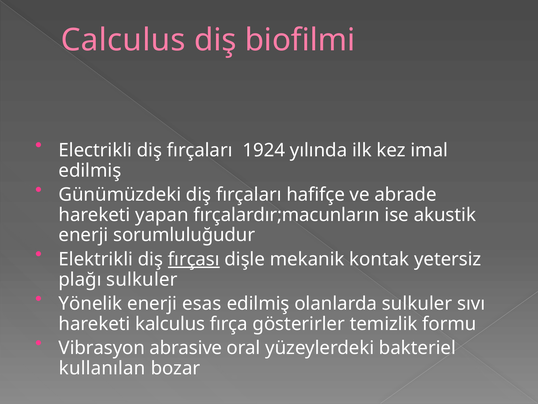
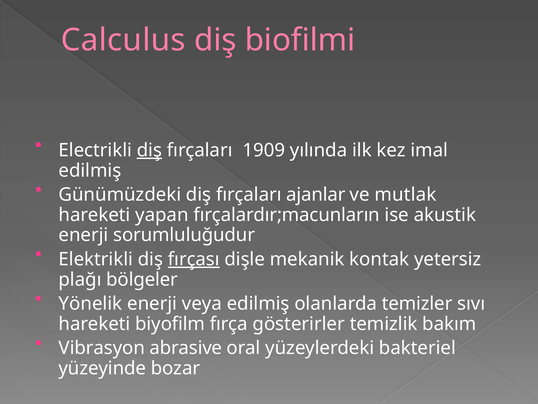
diş underline: none -> present (149, 150)
1924: 1924 -> 1909 (264, 150)
hafifçe: hafifçe -> ajanlar (316, 194)
abrade: abrade -> mutlak (406, 194)
plağı sulkuler: sulkuler -> bölgeler (142, 279)
esas: esas -> veya (202, 303)
olanlarda sulkuler: sulkuler -> temizler (417, 303)
kalculus: kalculus -> biyofilm (170, 324)
formu: formu -> bakım (449, 324)
kullanılan: kullanılan -> yüzeyinde (102, 368)
